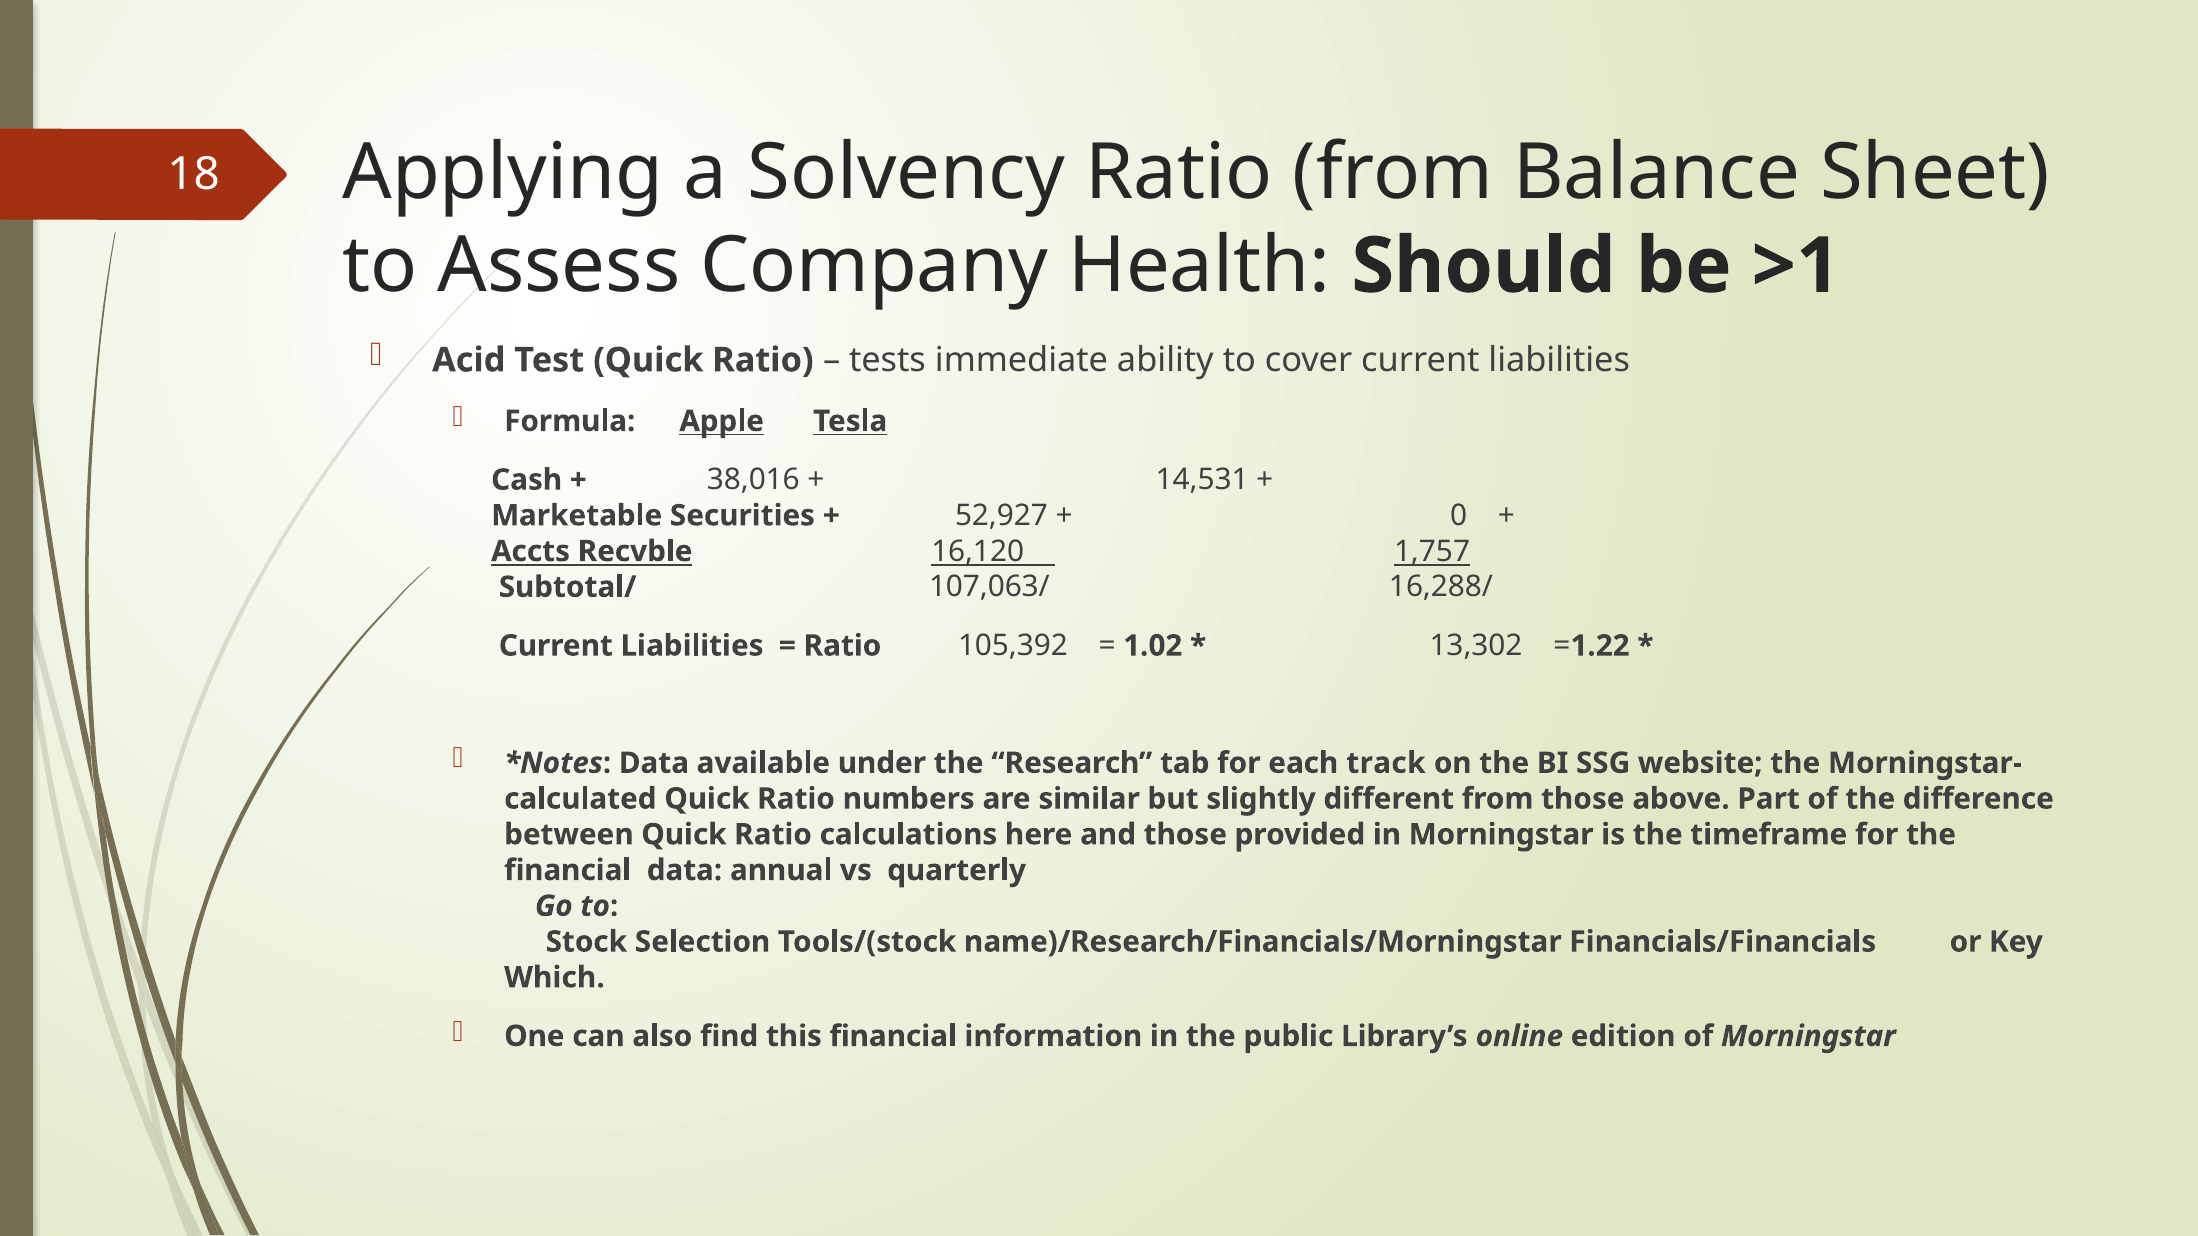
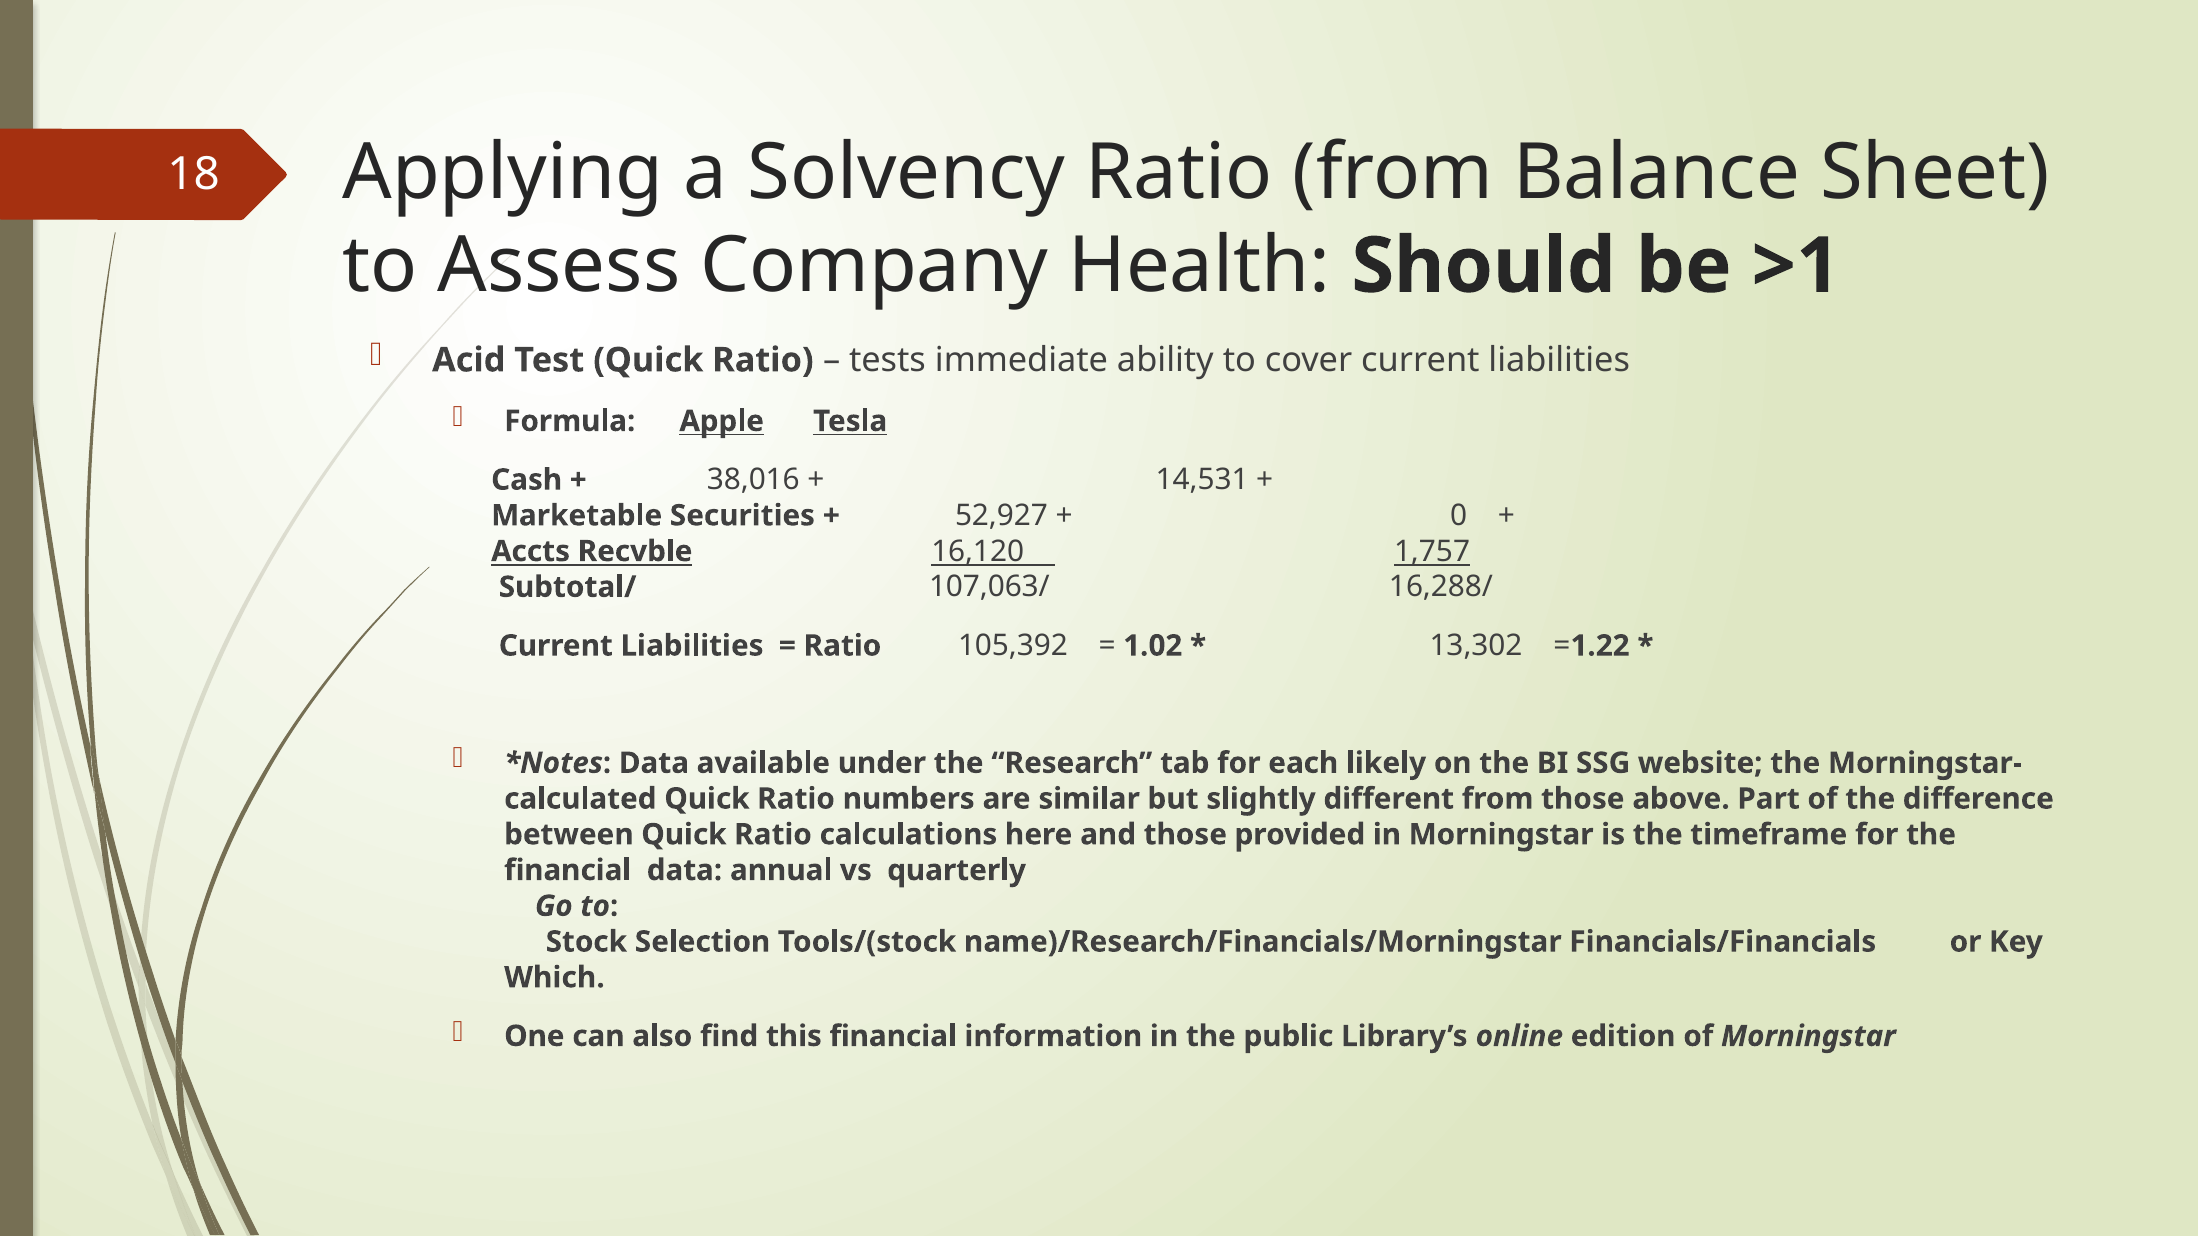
track: track -> likely (1386, 763)
